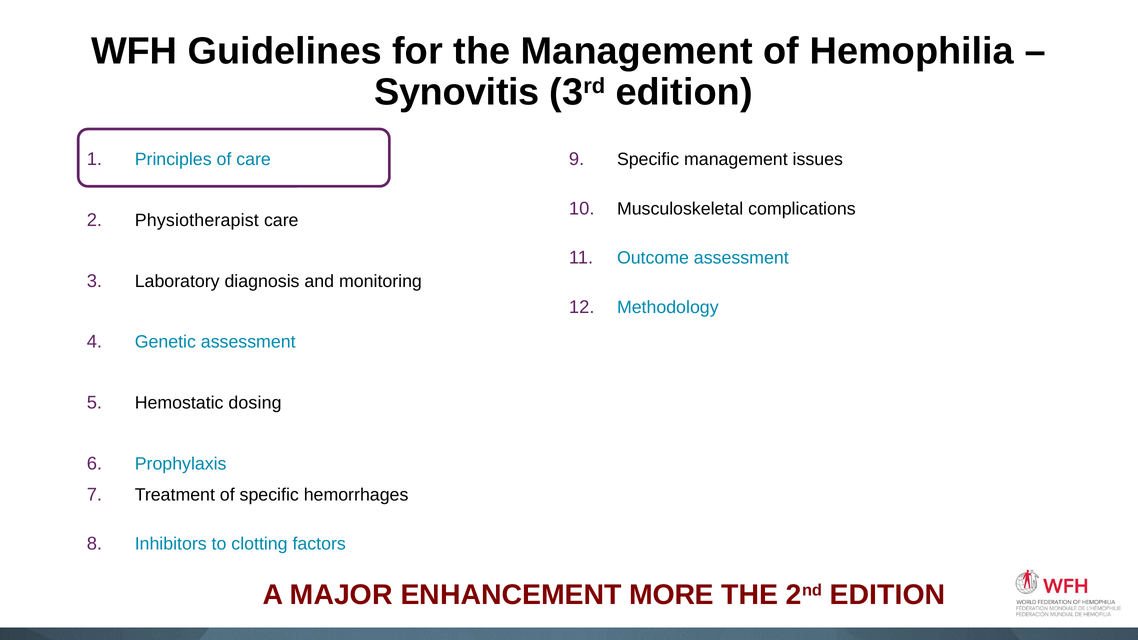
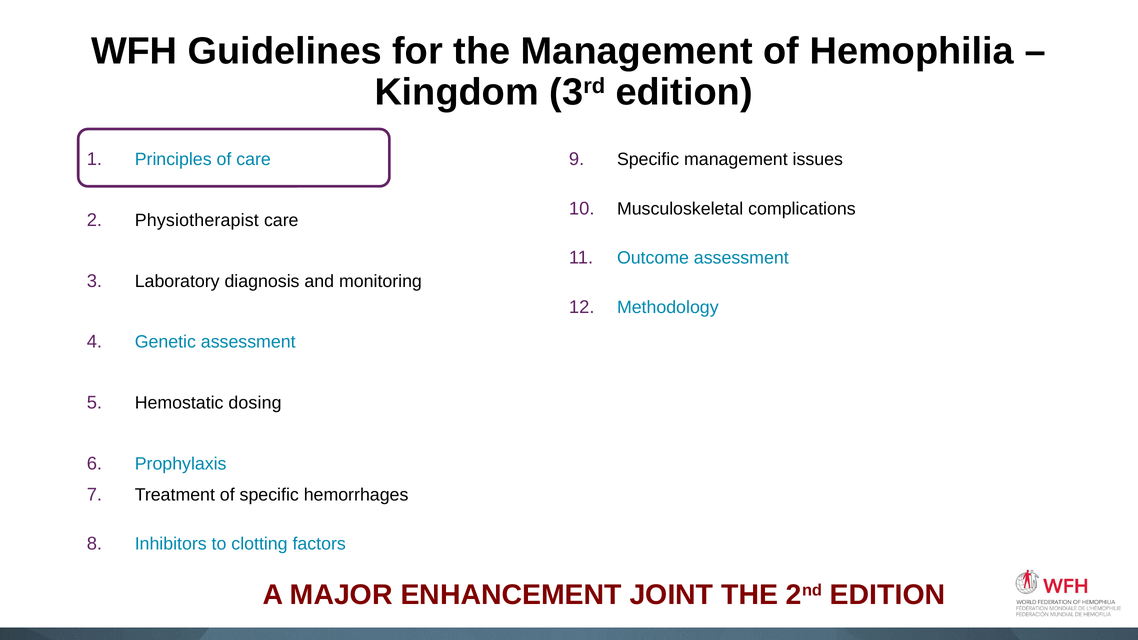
Synovitis: Synovitis -> Kingdom (457, 92)
MORE: MORE -> JOINT (671, 595)
